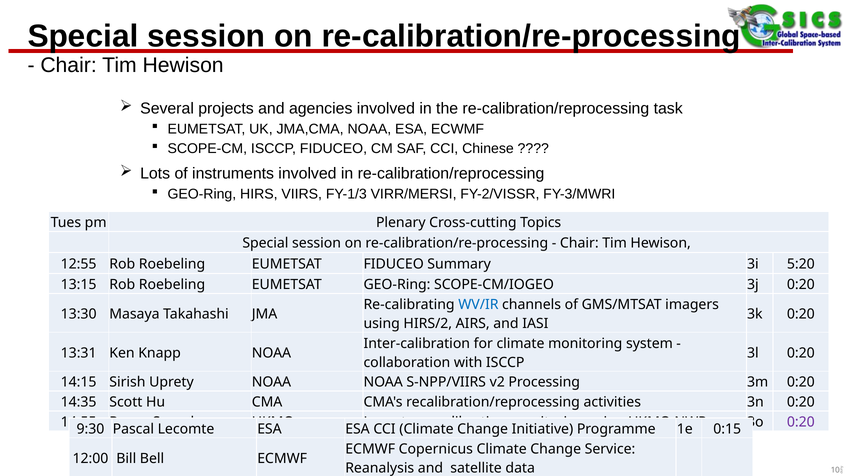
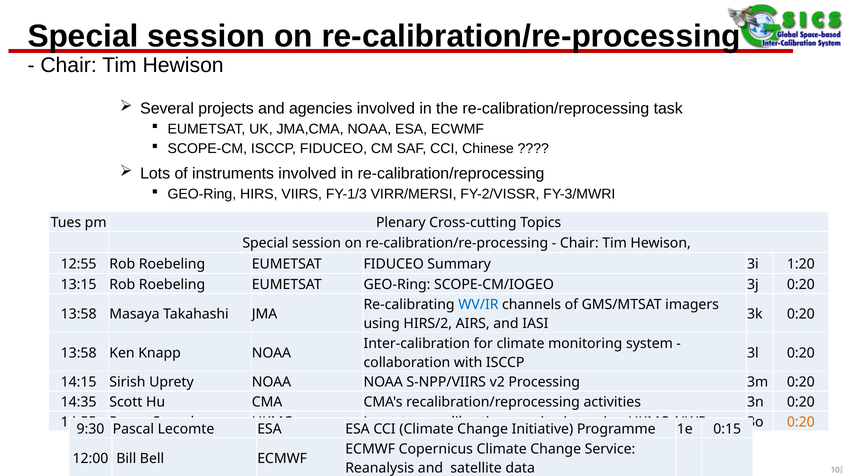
5:20: 5:20 -> 1:20 (801, 264)
13:30: 13:30 -> 13:58 (79, 314)
13:31: 13:31 -> 13:58 (79, 353)
0:20 colour: purple -> orange (801, 422)
